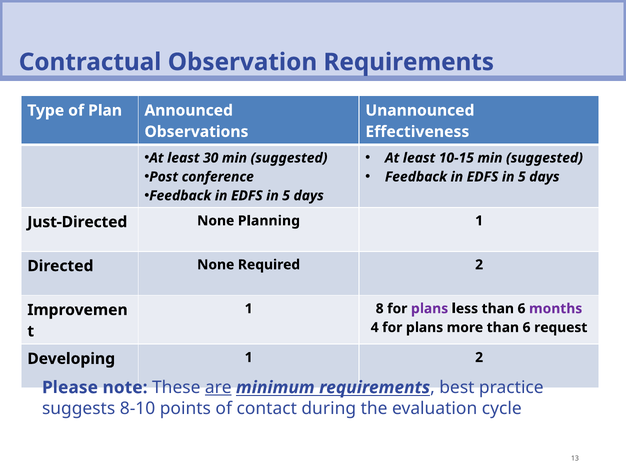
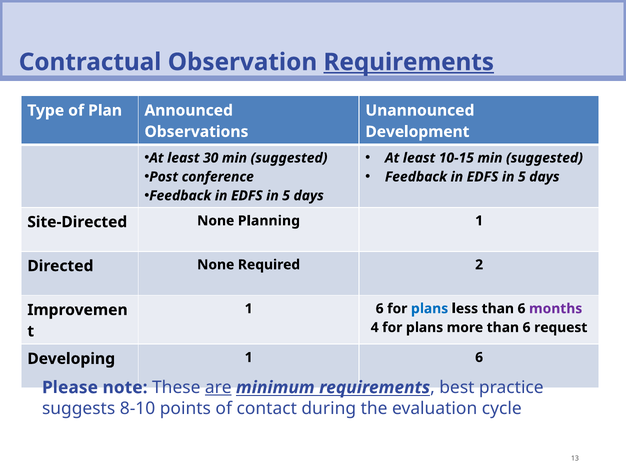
Requirements underline: none -> present (409, 62)
Effectiveness: Effectiveness -> Development (417, 132)
Just-Directed: Just-Directed -> Site-Directed (77, 222)
8: 8 -> 6 (380, 309)
plans colour: purple -> blue (430, 309)
Developing 1 2: 2 -> 6 (479, 358)
